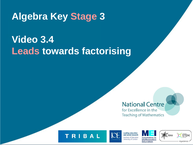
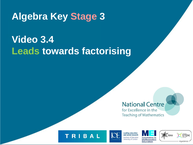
Leads colour: pink -> light green (26, 51)
